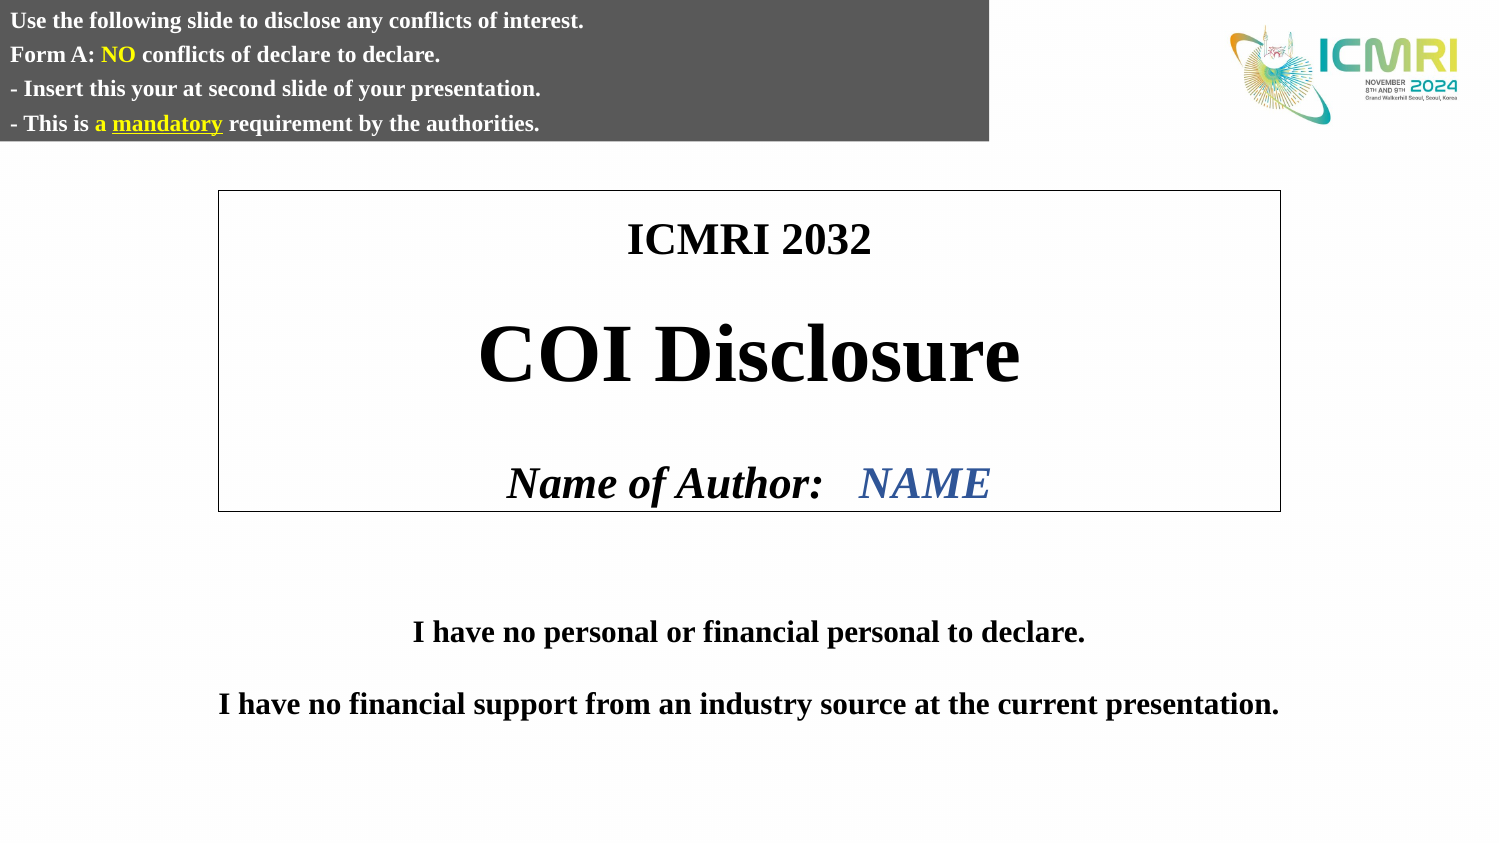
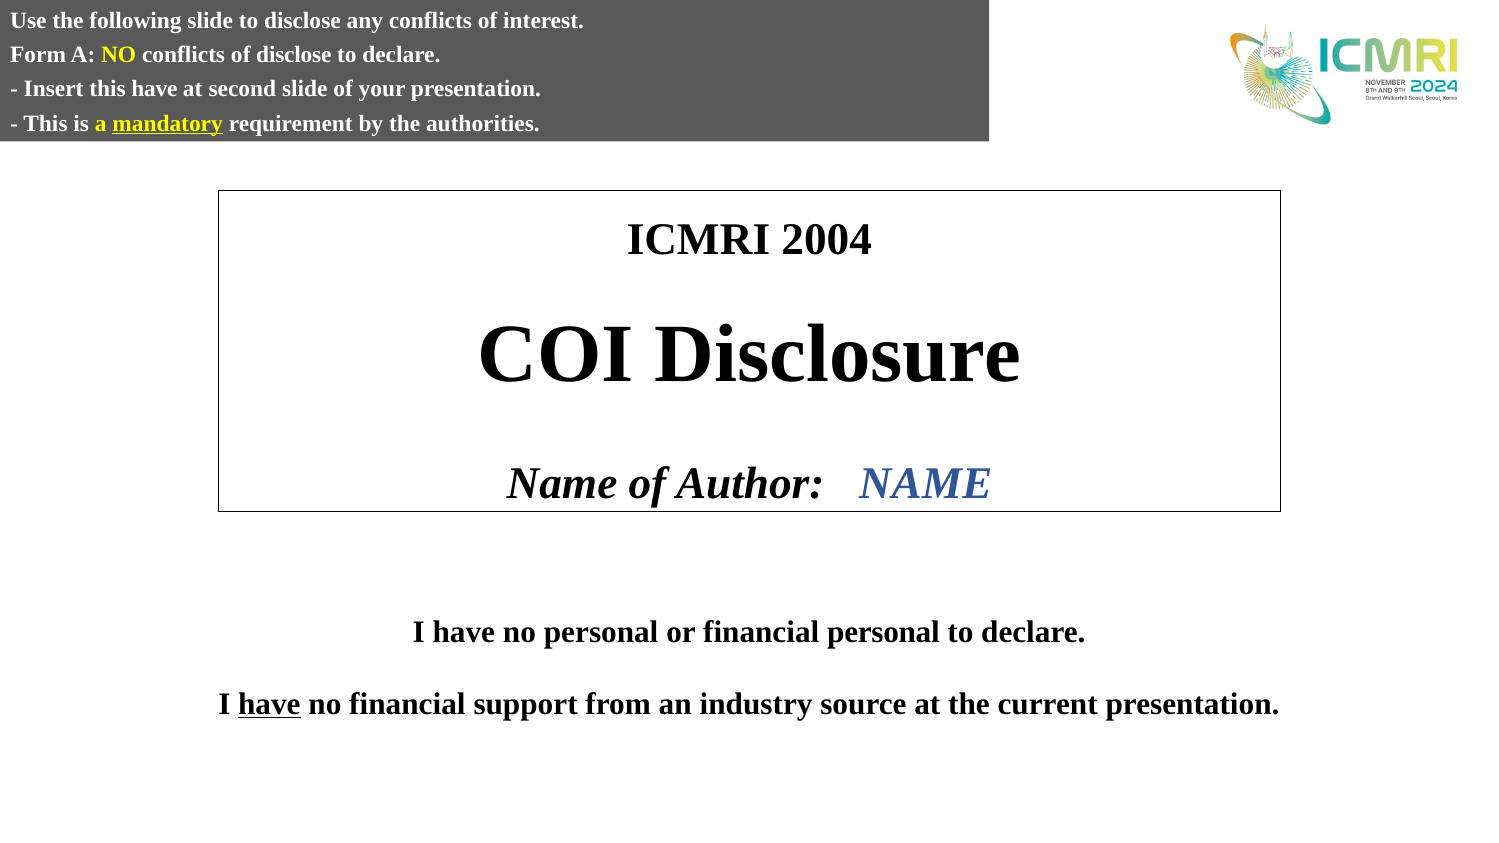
of declare: declare -> disclose (294, 55)
this your: your -> have (154, 89)
2032: 2032 -> 2004 (827, 240)
have underline: none -> present (269, 704)
